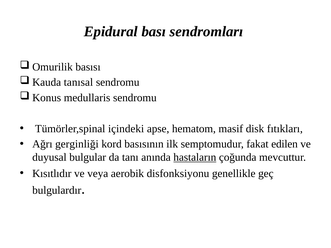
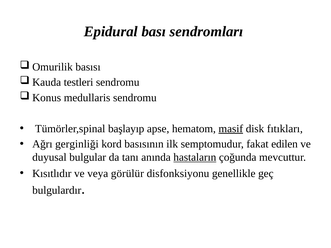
tanısal: tanısal -> testleri (79, 82)
içindeki: içindeki -> başlayıp (126, 129)
masif underline: none -> present (231, 129)
aerobik: aerobik -> görülür (127, 174)
